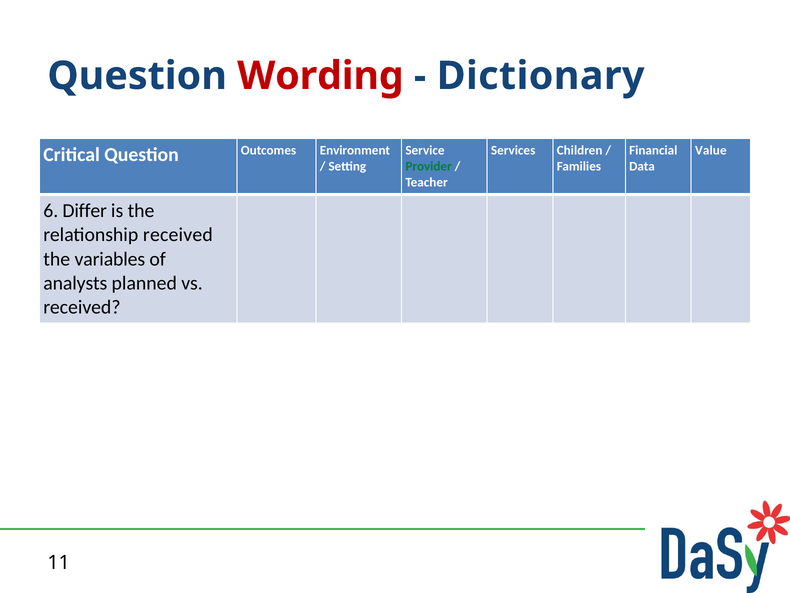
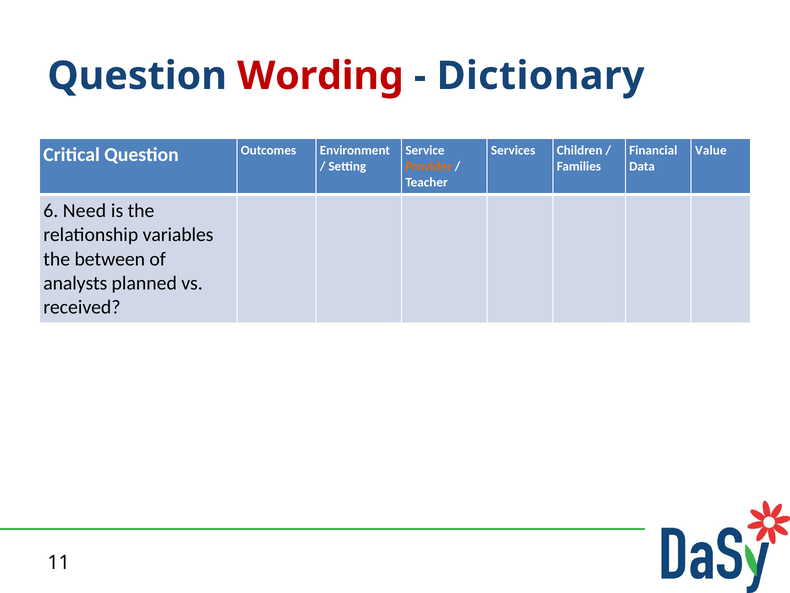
Provider colour: green -> orange (429, 166)
Differ: Differ -> Need (84, 211)
relationship received: received -> variables (178, 235)
variables: variables -> between (110, 259)
